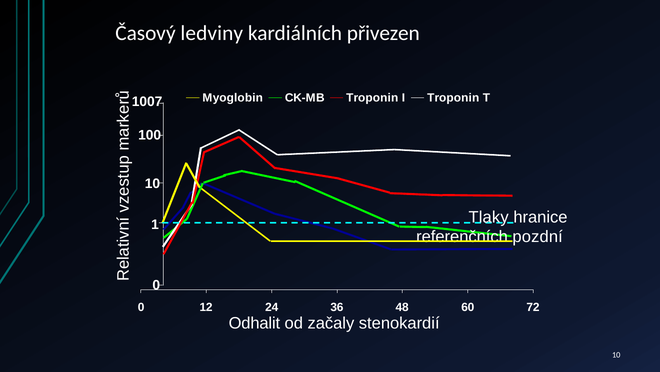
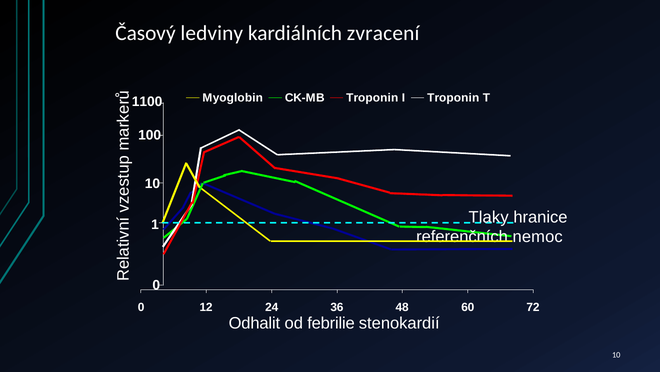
přivezen: přivezen -> zvracení (383, 33)
1007: 1007 -> 1100 (147, 101)
pozdní: pozdní -> nemoc (538, 237)
začaly: začaly -> febrilie (331, 323)
